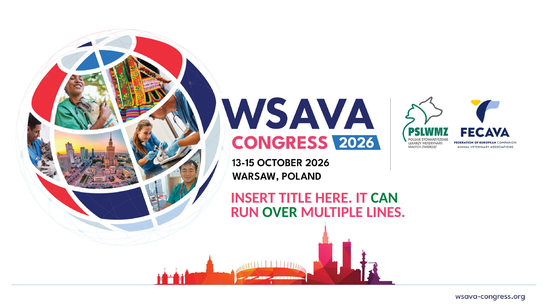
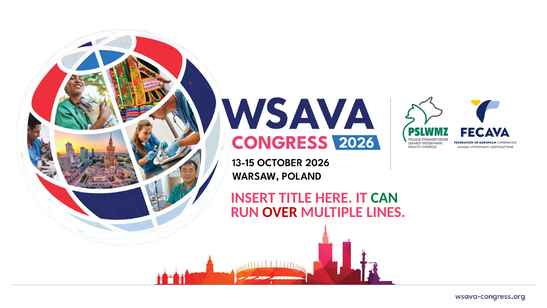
OVER colour: green -> red (280, 212)
